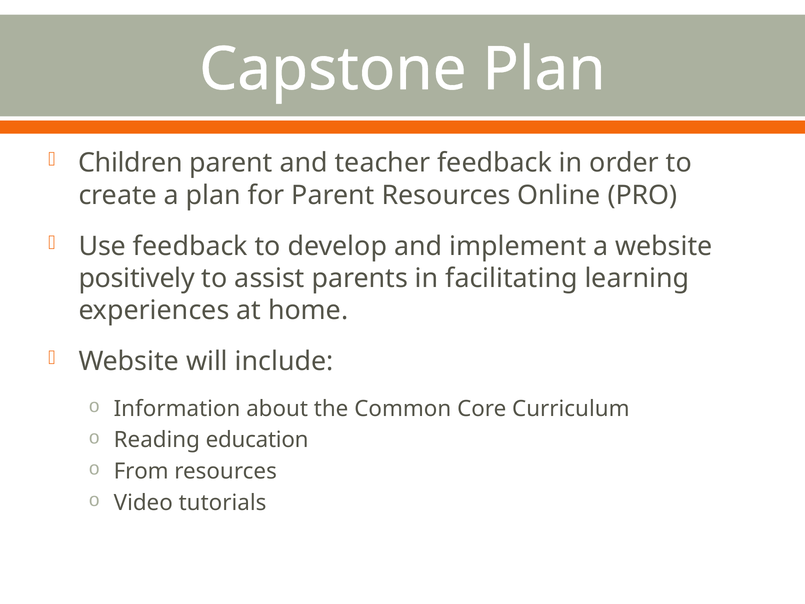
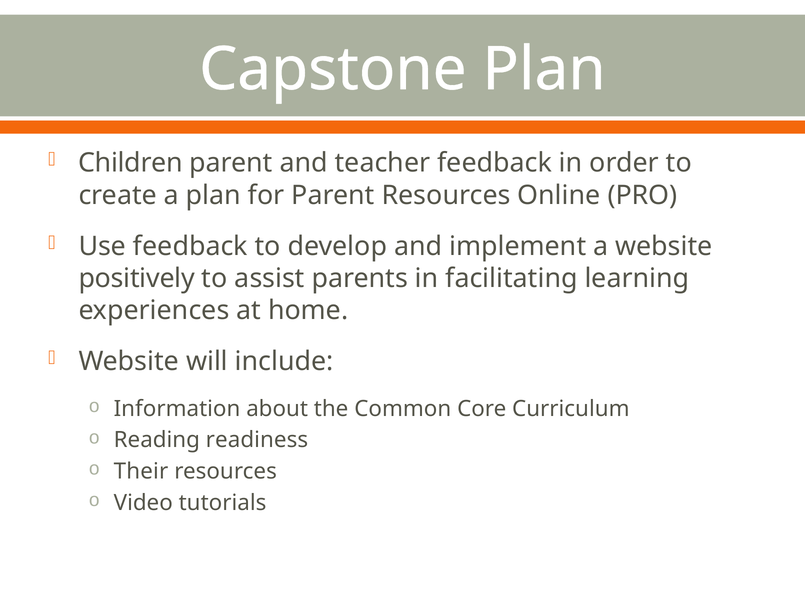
education: education -> readiness (257, 440)
From: From -> Their (141, 471)
